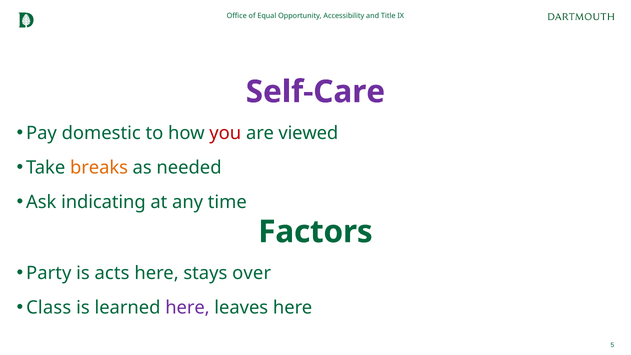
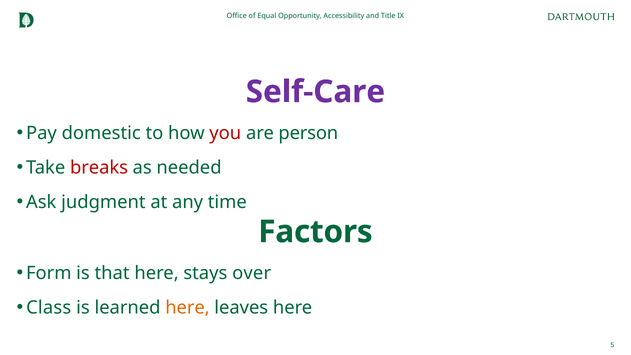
viewed: viewed -> person (308, 133)
breaks colour: orange -> red (99, 168)
indicating: indicating -> judgment (103, 202)
Party: Party -> Form (49, 273)
acts: acts -> that (112, 273)
here colour: purple -> orange (187, 308)
